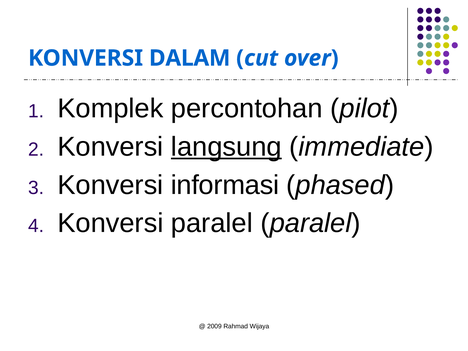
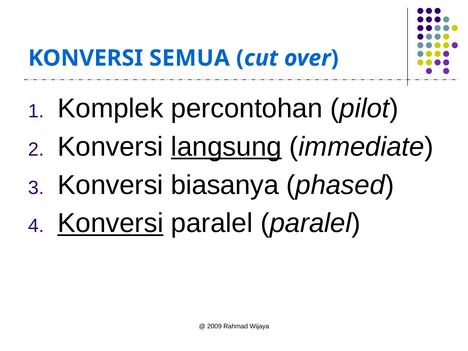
DALAM: DALAM -> SEMUA (189, 58)
informasi: informasi -> biasanya (225, 185)
Konversi underline: none -> present (110, 223)
